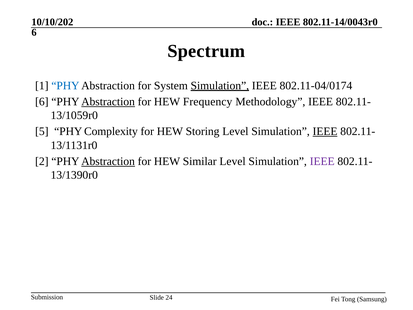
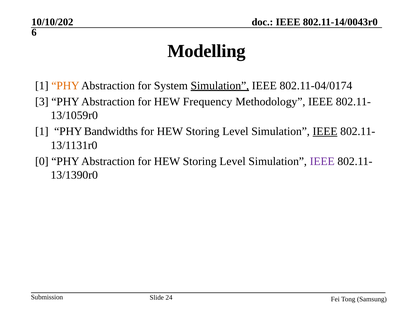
Spectrum: Spectrum -> Modelling (207, 51)
PHY colour: blue -> orange (65, 85)
6: 6 -> 3 (42, 102)
Abstraction underline: present -> none (108, 102)
5: 5 -> 1 (42, 131)
Complexity: Complexity -> Bandwidths (111, 131)
2: 2 -> 0 (42, 161)
Abstraction underline: present -> none (108, 161)
Similar: Similar -> Storing (200, 161)
